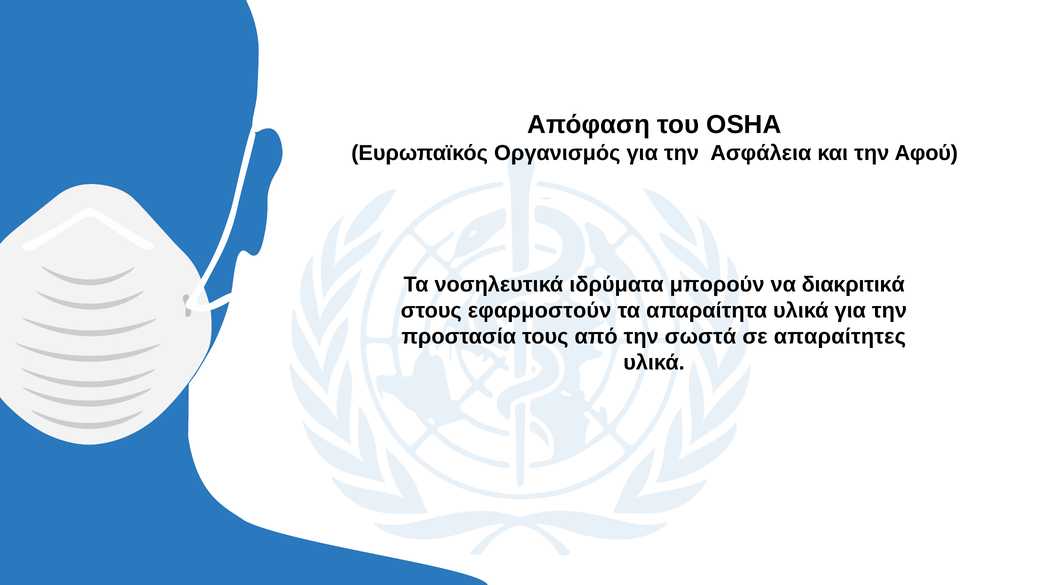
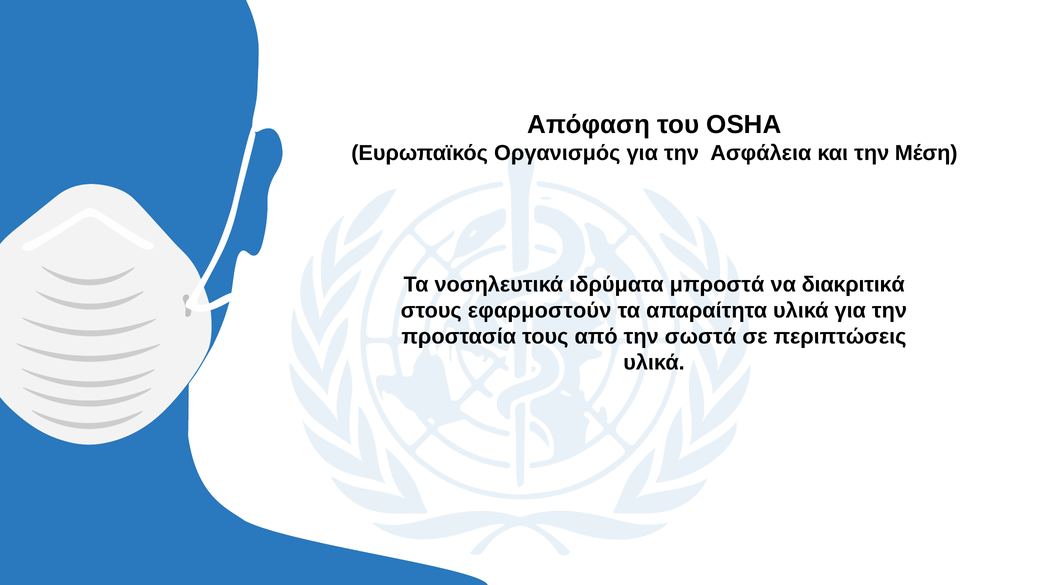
Αφού: Αφού -> Μέση (926, 153)
μπορούν: μπορούν -> μπροστά (717, 285)
απαραίτητες: απαραίτητες -> περιπτώσεις (840, 337)
